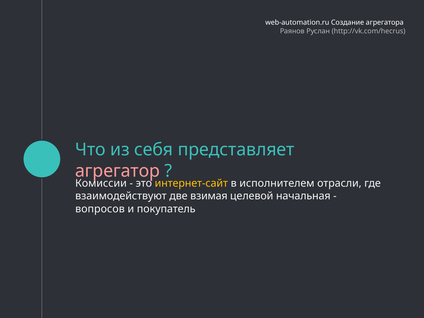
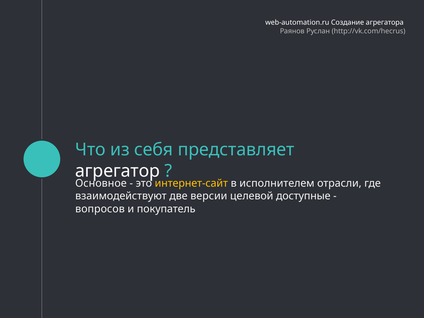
агрегатор colour: pink -> white (118, 171)
Комиссии: Комиссии -> Основное (101, 183)
взимая: взимая -> версии (209, 196)
начальная: начальная -> доступные (303, 196)
